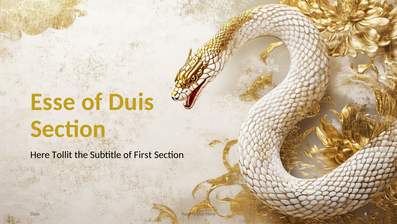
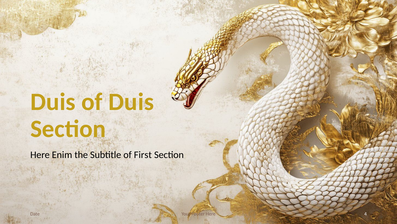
Esse: Esse -> Duis (53, 102)
Tollit: Tollit -> Enim (62, 154)
